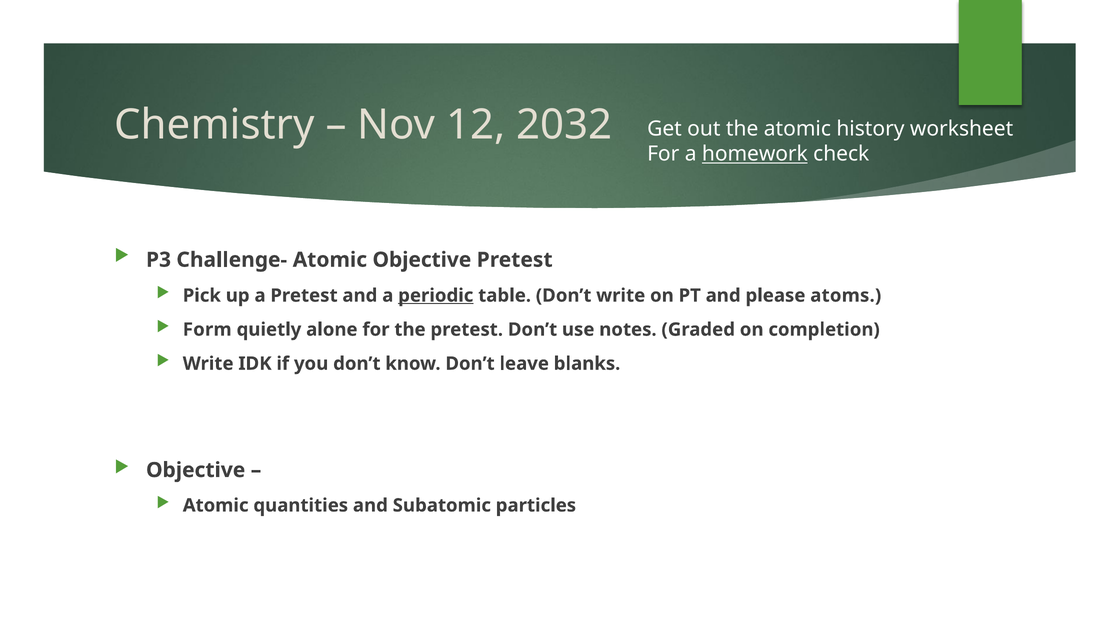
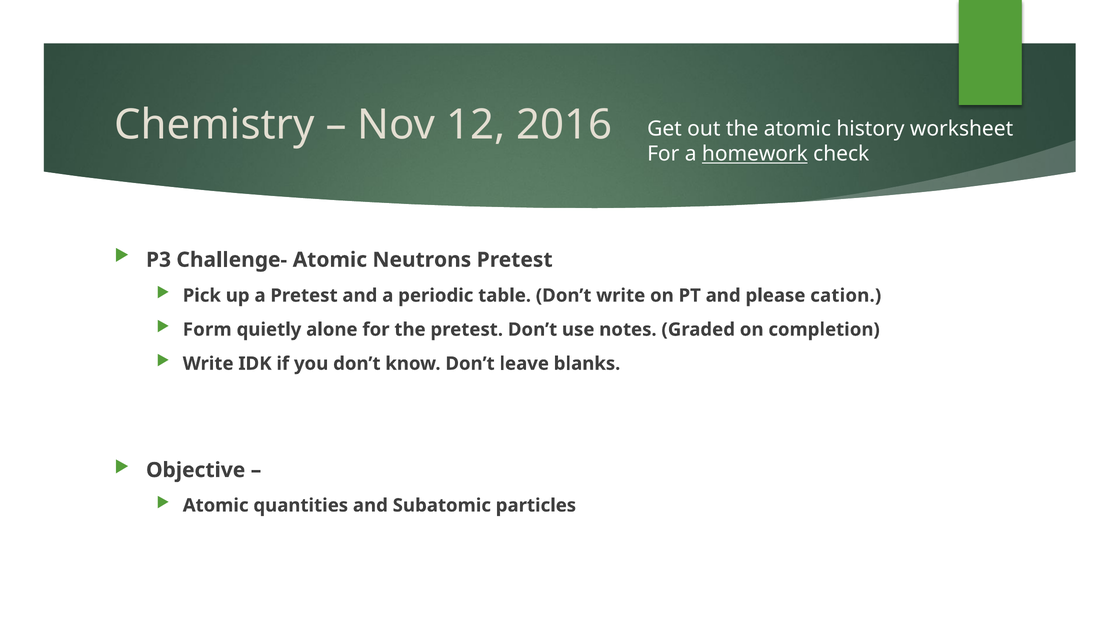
2032: 2032 -> 2016 (564, 125)
Atomic Objective: Objective -> Neutrons (422, 260)
periodic underline: present -> none (436, 296)
atoms: atoms -> cation (846, 296)
